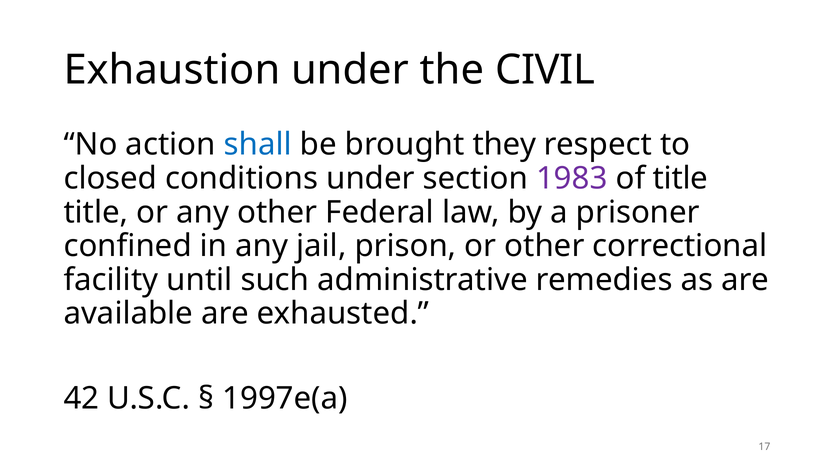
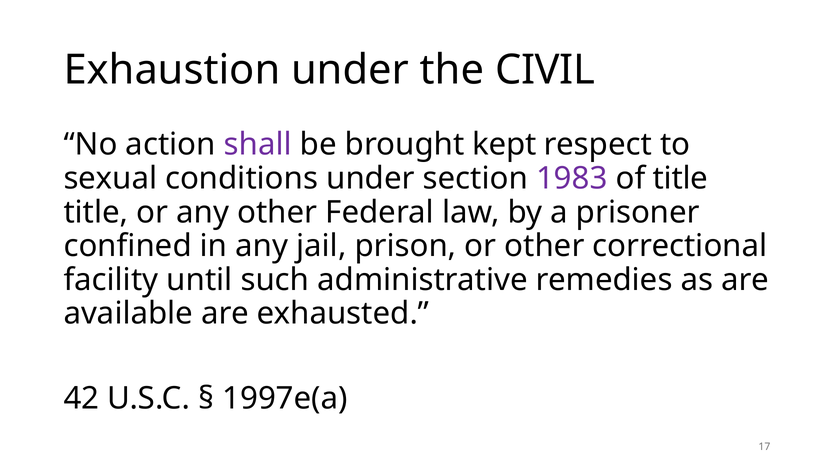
shall colour: blue -> purple (258, 145)
they: they -> kept (504, 145)
closed: closed -> sexual (110, 178)
